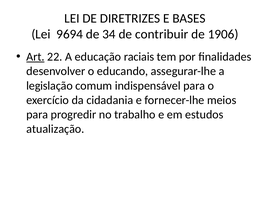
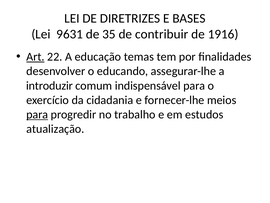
9694: 9694 -> 9631 (70, 34)
34: 34 -> 35 (109, 34)
1906: 1906 -> 1916 (223, 34)
raciais: raciais -> temas (139, 57)
legislação: legislação -> introduzir (50, 85)
para underline: none -> present (37, 114)
